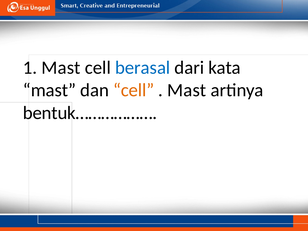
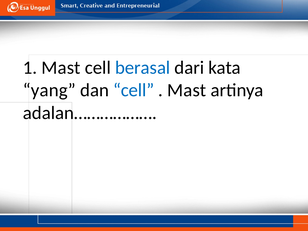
mast: mast -> yang (49, 90)
cell colour: orange -> blue (134, 90)
bentuk………………: bentuk……………… -> adalan……………… (90, 113)
